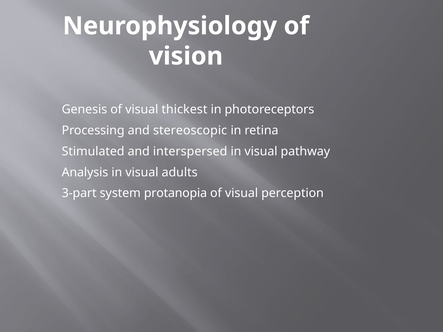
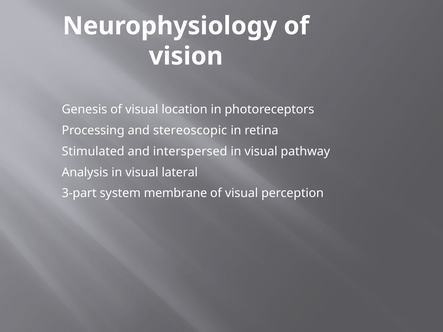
thickest: thickest -> location (185, 110)
adults: adults -> lateral (180, 172)
protanopia: protanopia -> membrane (176, 193)
